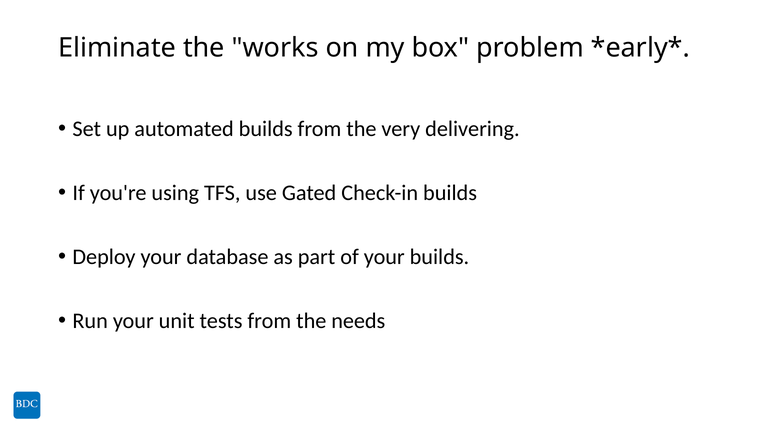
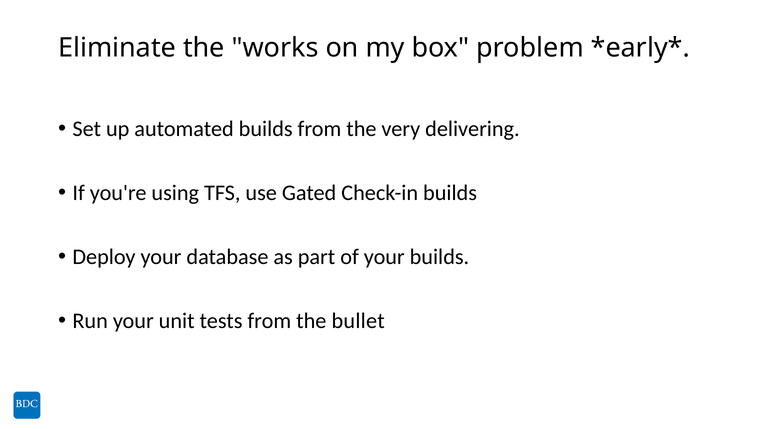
needs: needs -> bullet (358, 321)
